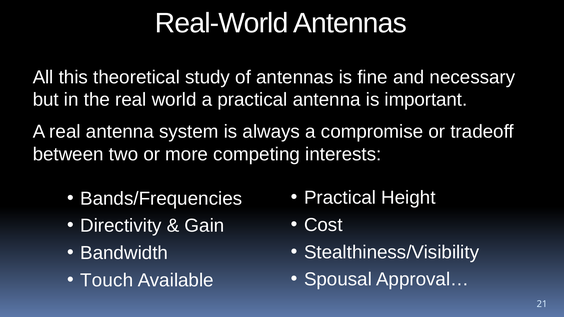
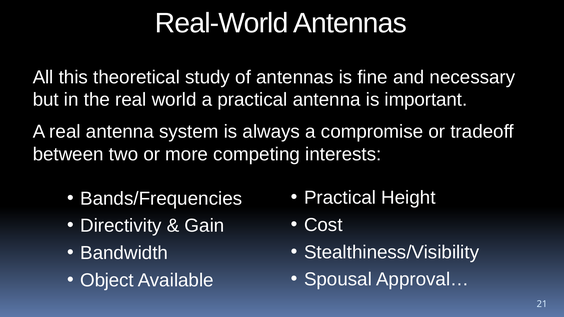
Touch: Touch -> Object (107, 280)
